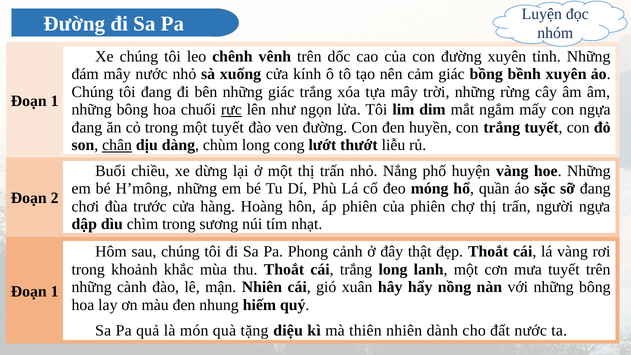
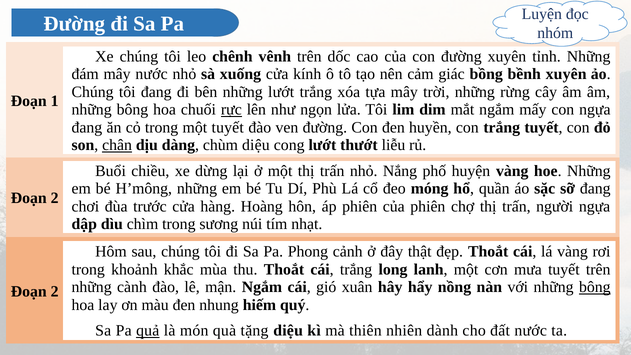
những giác: giác -> lướt (281, 92)
chùm long: long -> diệu (256, 145)
mận Nhiên: Nhiên -> Ngắm (262, 287)
bông underline: none -> present (595, 287)
1: 1 -> 2 (55, 291)
quả underline: none -> present (148, 330)
